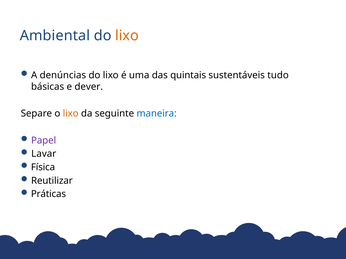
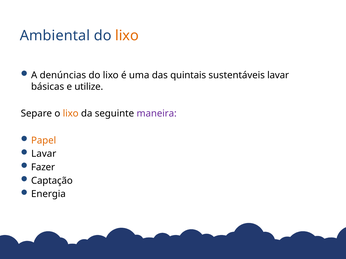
sustentáveis tudo: tudo -> lavar (278, 75)
dever: dever -> utilize (89, 87)
maneira colour: blue -> purple (157, 114)
Papel colour: purple -> orange (44, 141)
Física: Física -> Fazer (43, 168)
Reutilizar: Reutilizar -> Captação (52, 181)
Práticas: Práticas -> Energia (48, 194)
